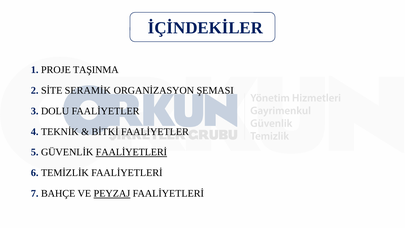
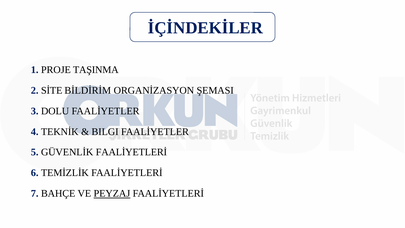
SERAMİK: SERAMİK -> BİLDİRİM (88, 90)
BİTKİ: BİTKİ -> BILGI (105, 132)
FAALİYETLERİ underline: present -> none (131, 152)
